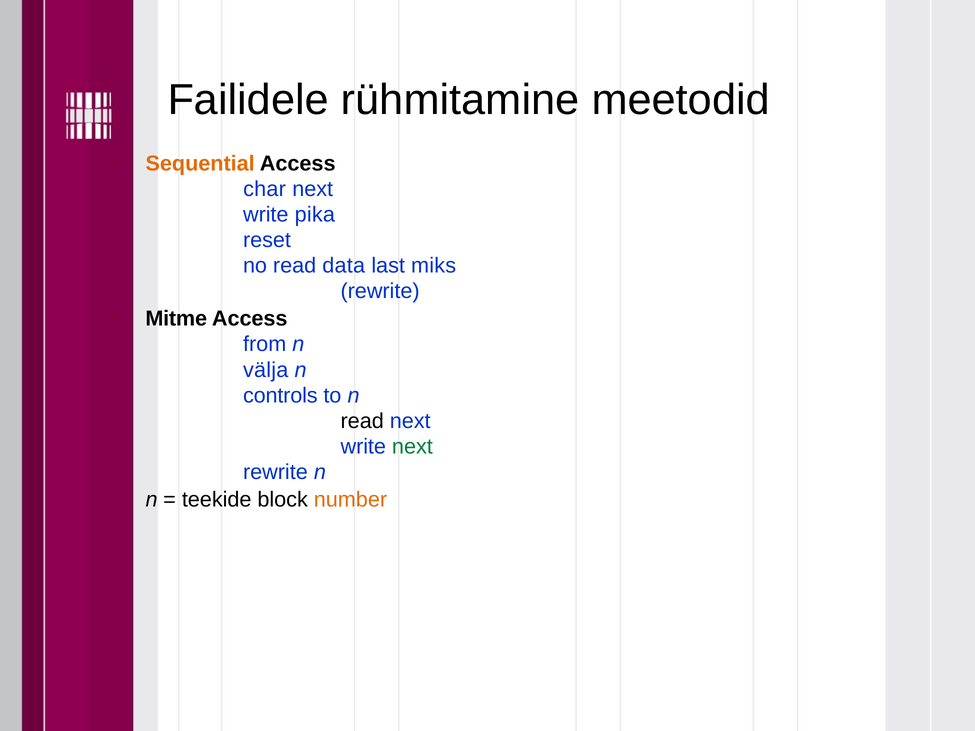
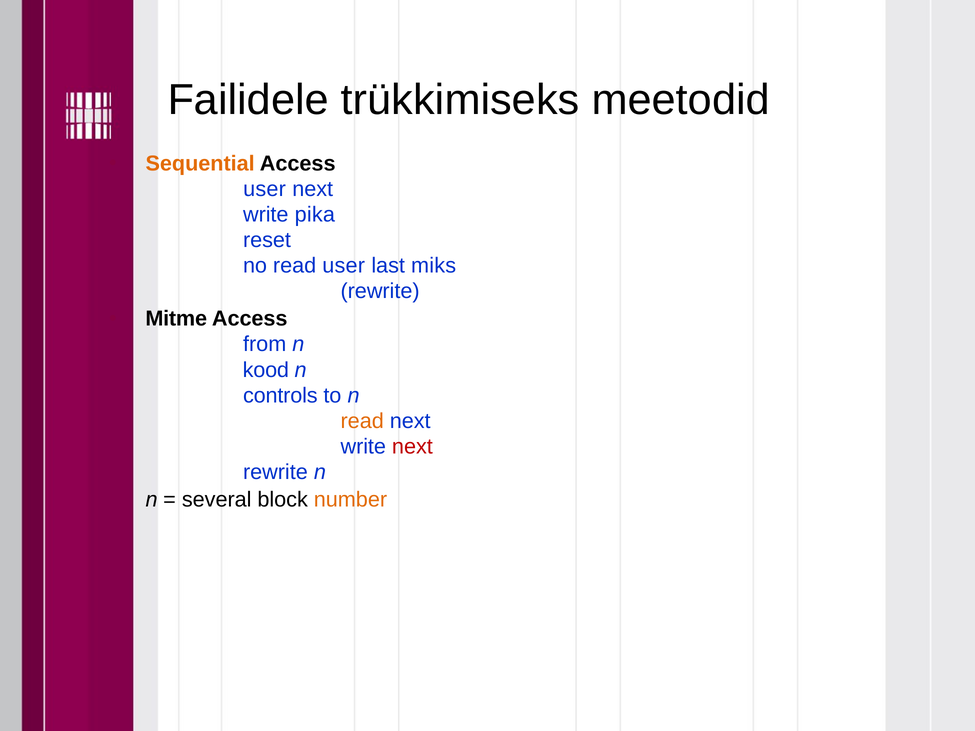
rühmitamine: rühmitamine -> trükkimiseks (460, 100)
char: char -> user (265, 189)
read data: data -> user (344, 266)
välja: välja -> kood (266, 370)
read colour: black -> orange (362, 421)
next colour: green -> red (412, 447)
teekide: teekide -> several (217, 500)
